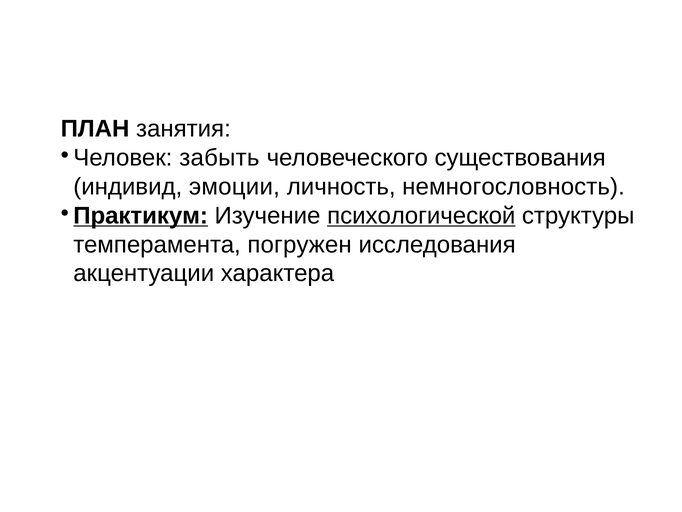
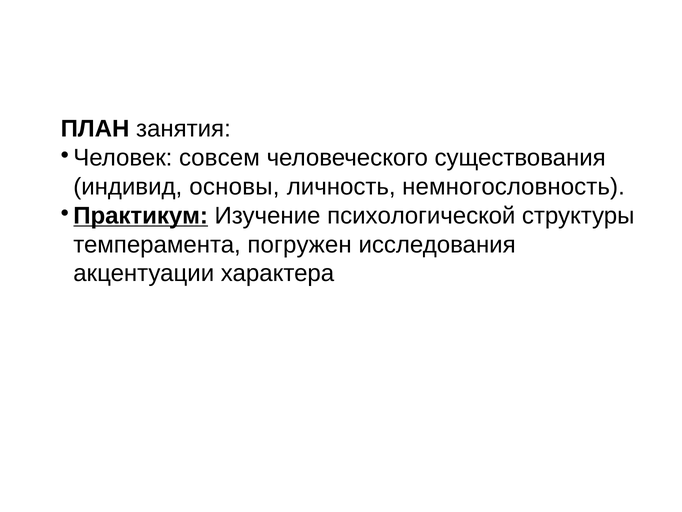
забыть: забыть -> совсем (219, 158)
эмоции: эмоции -> основы (234, 187)
психологической underline: present -> none (421, 215)
